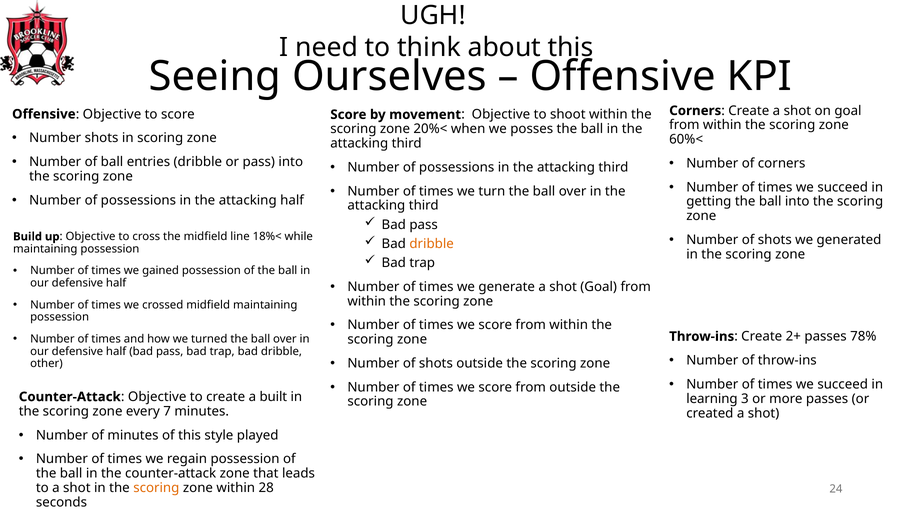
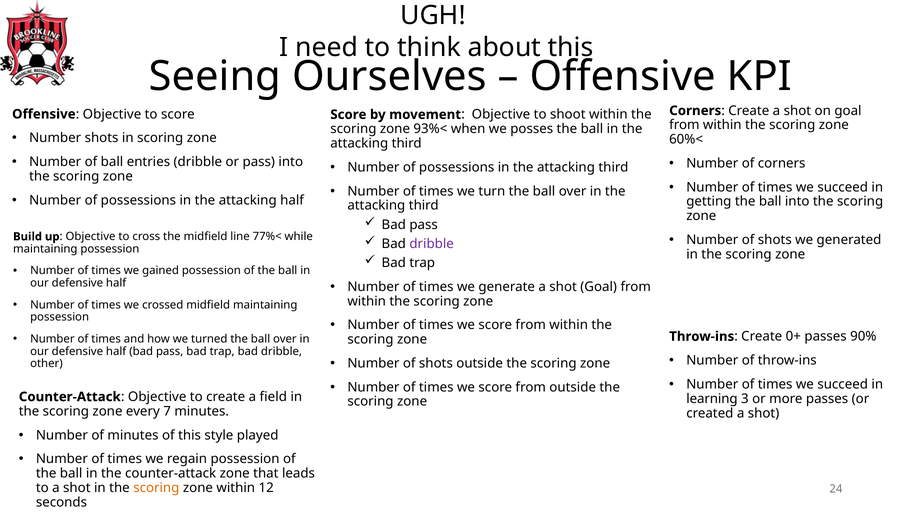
20%<: 20%< -> 93%< (430, 129)
18%<: 18%< -> 77%< (267, 237)
dribble colour: orange -> purple (432, 244)
2+: 2+ -> 0+ (793, 336)
78%: 78% -> 90% (863, 336)
built: built -> field (273, 397)
28: 28 -> 12 (266, 488)
